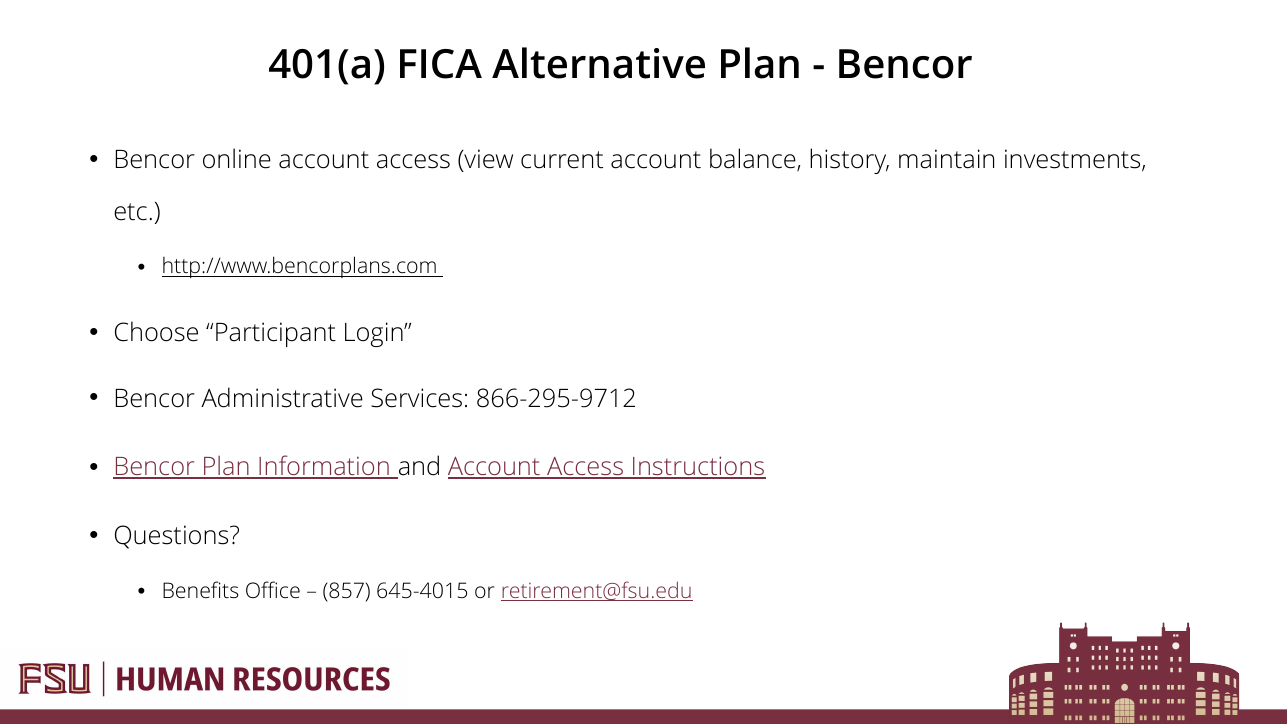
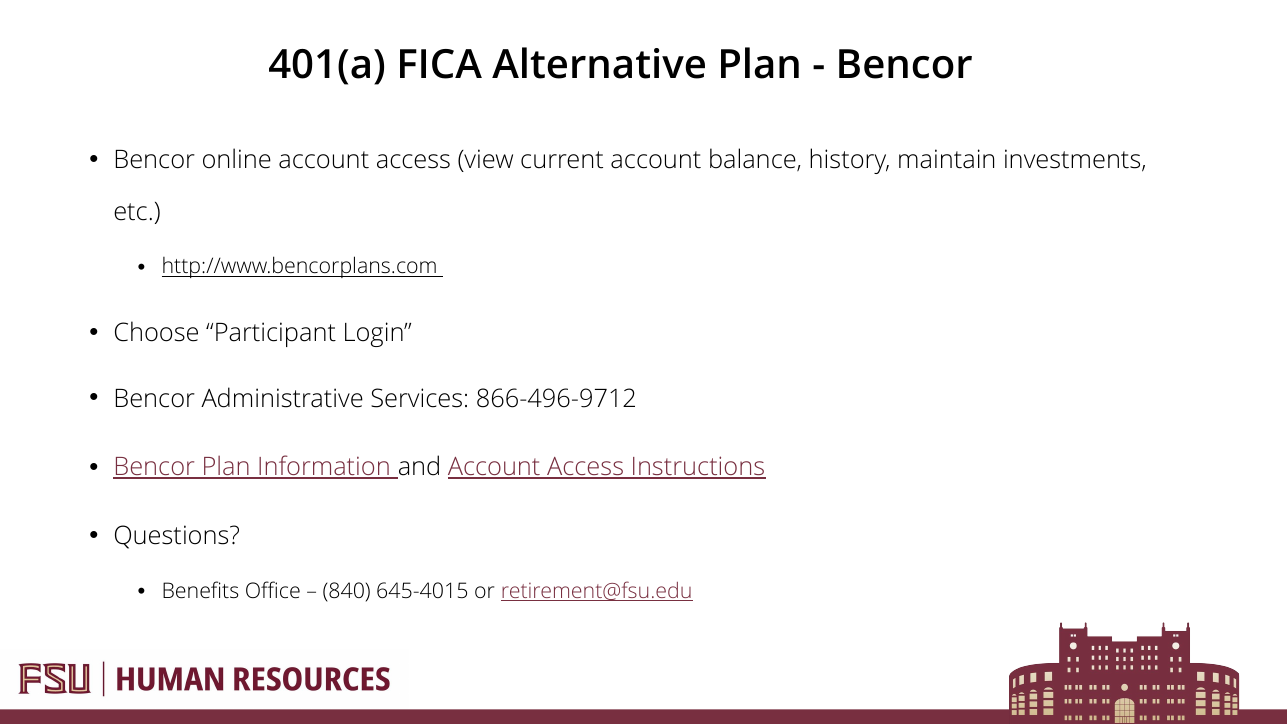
866-295-9712: 866-295-9712 -> 866-496-9712 (556, 399)
857: 857 -> 840 (347, 591)
